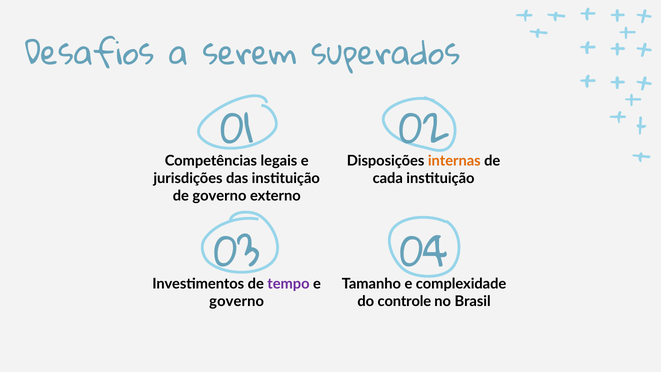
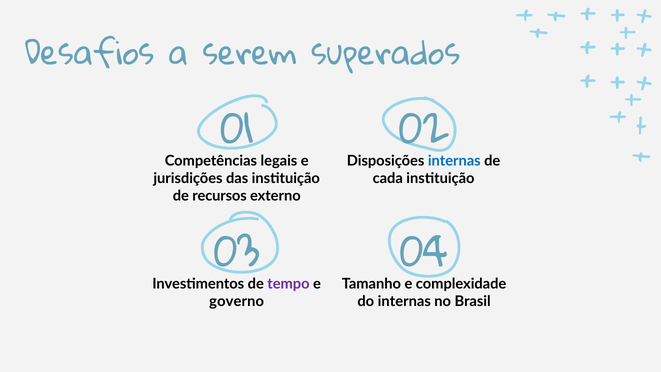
internas colour: orange -> blue (454, 161)
de governo: governo -> recursos (219, 196)
do controle: controle -> internas (404, 301)
